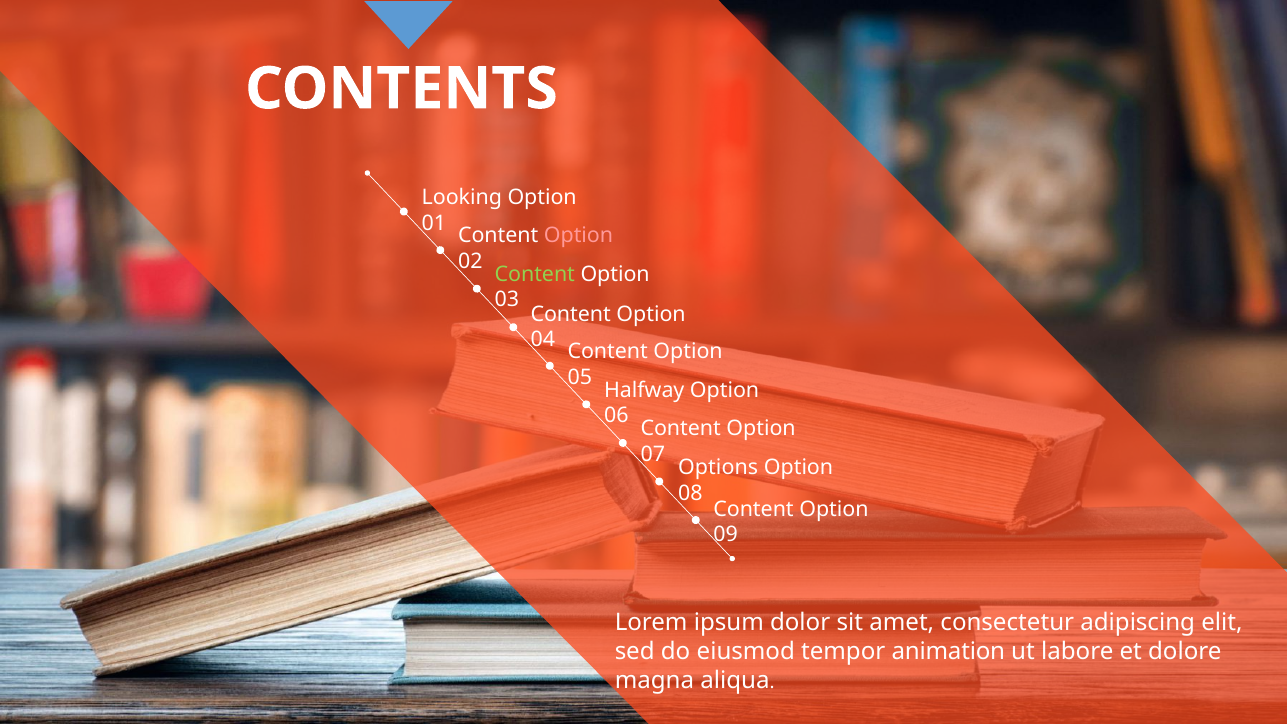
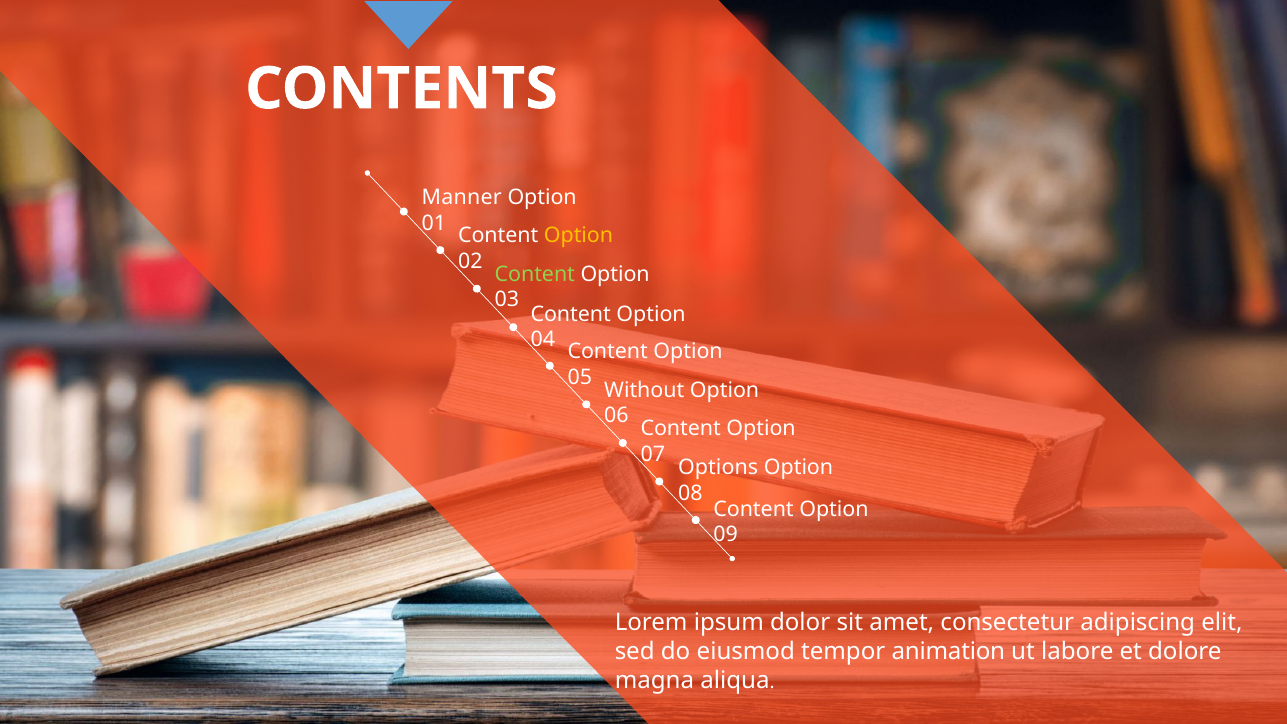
Looking: Looking -> Manner (462, 198)
Option colour: pink -> yellow (579, 236)
Halfway: Halfway -> Without (644, 390)
